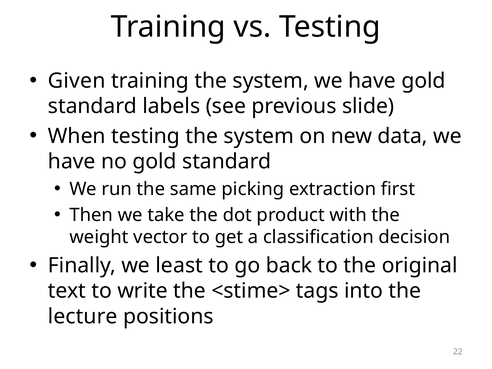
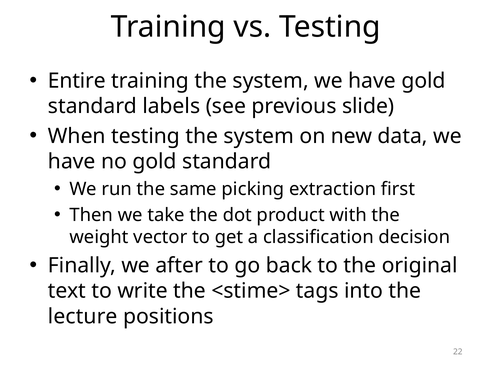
Given: Given -> Entire (77, 81)
least: least -> after (179, 265)
